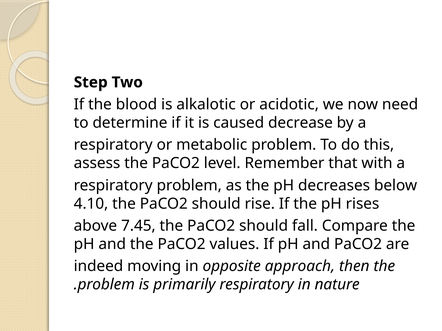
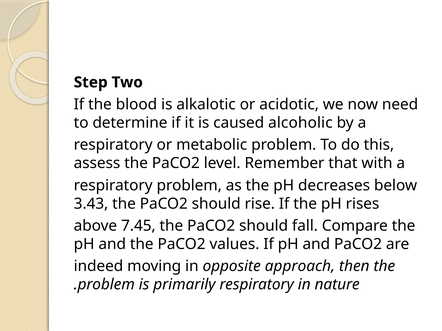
decrease: decrease -> alcoholic (300, 123)
4.10: 4.10 -> 3.43 (91, 204)
